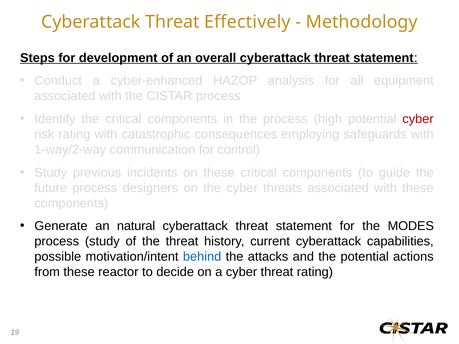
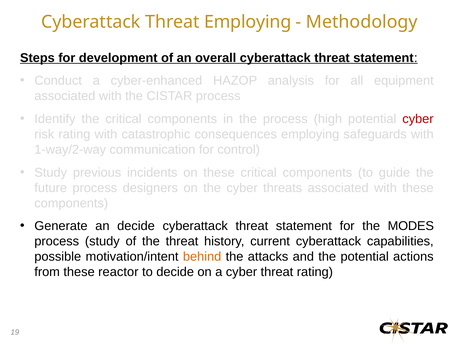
Threat Effectively: Effectively -> Employing (248, 22)
an natural: natural -> decide (136, 226)
behind colour: blue -> orange (202, 257)
